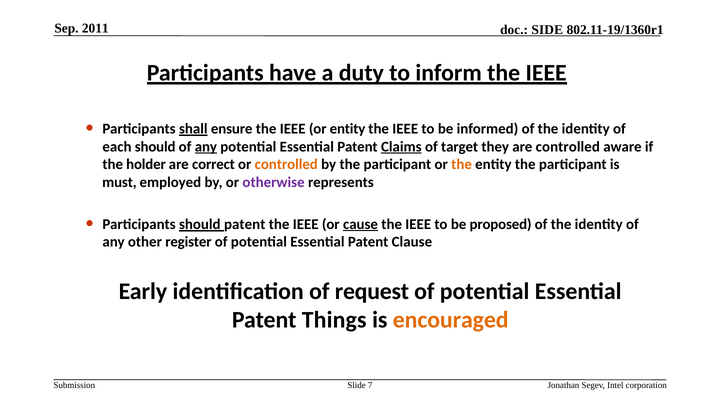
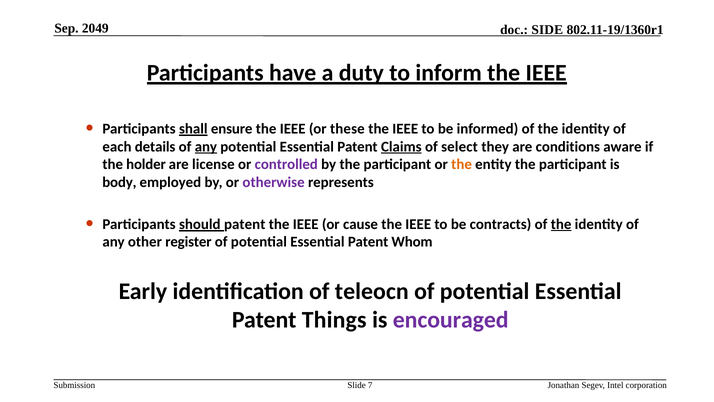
2011: 2011 -> 2049 (95, 28)
or entity: entity -> these (347, 129)
each should: should -> details (155, 147)
target: target -> select (459, 147)
are controlled: controlled -> conditions (568, 147)
correct: correct -> license (213, 164)
controlled colour: orange -> purple (286, 164)
must: must -> body (119, 182)
cause underline: present -> none (361, 224)
proposed: proposed -> contracts (501, 224)
the underline: none -> present (561, 224)
Clause: Clause -> Whom (412, 242)
request: request -> teleocn (372, 291)
encouraged colour: orange -> purple (451, 320)
